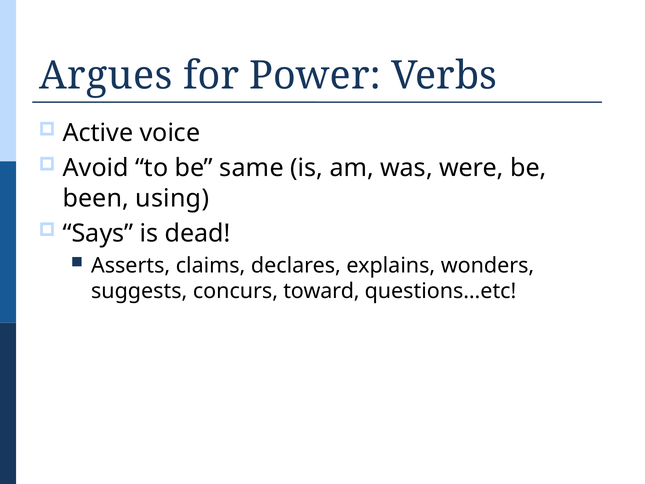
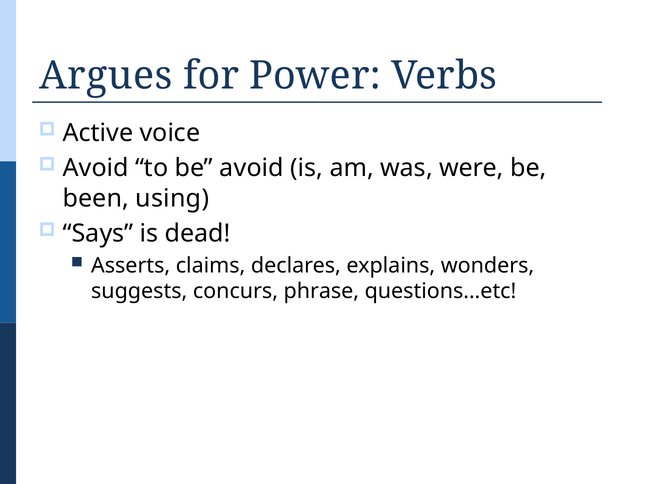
be same: same -> avoid (252, 168)
toward: toward -> phrase (321, 291)
